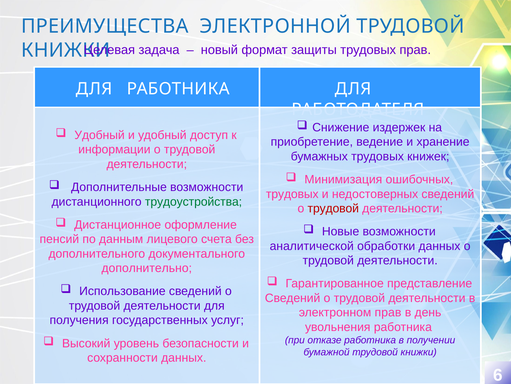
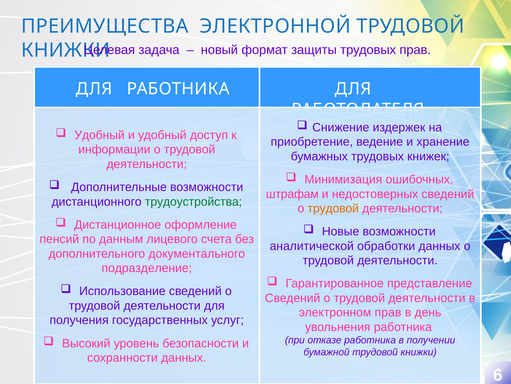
трудовых: трудовых -> штрафам (292, 194)
трудовой colour: red -> orange (333, 208)
дополнительно: дополнительно -> подразделение (147, 268)
